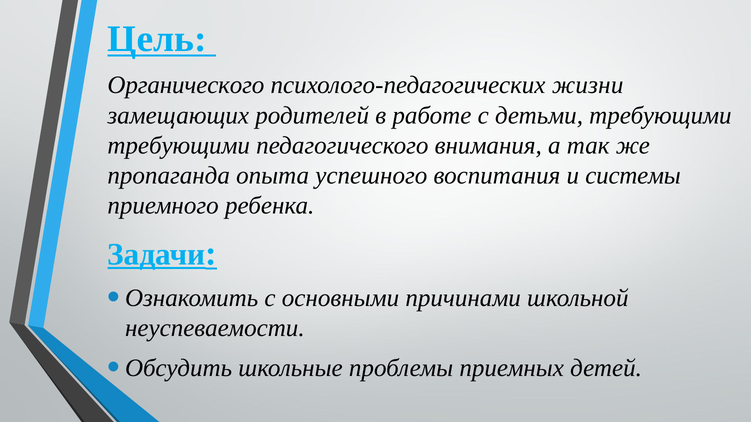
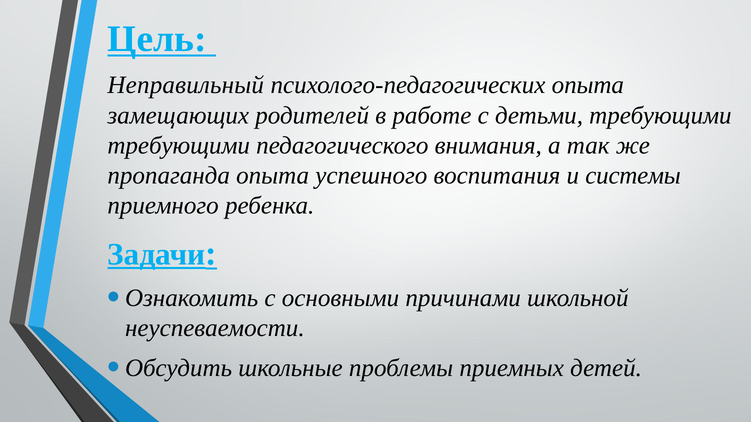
Органического: Органического -> Неправильный (186, 85)
психолого-педагогических жизни: жизни -> опыта (588, 85)
